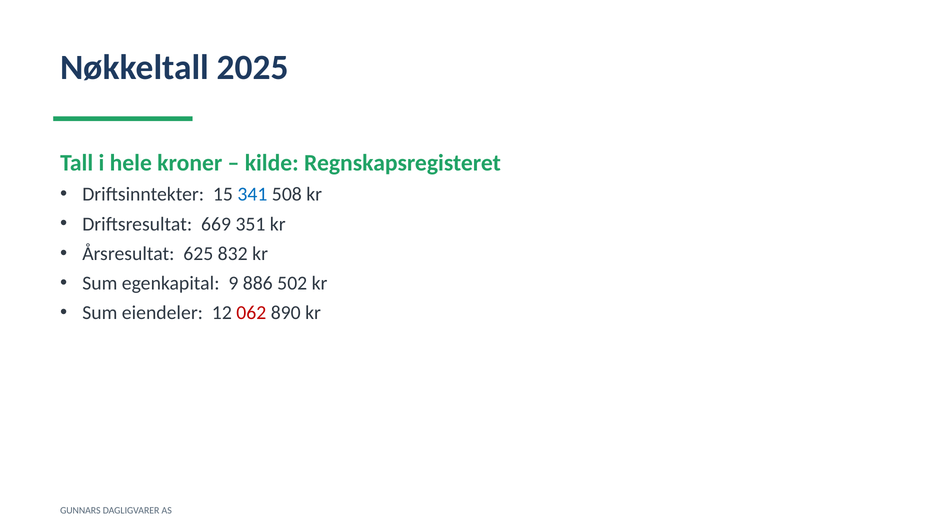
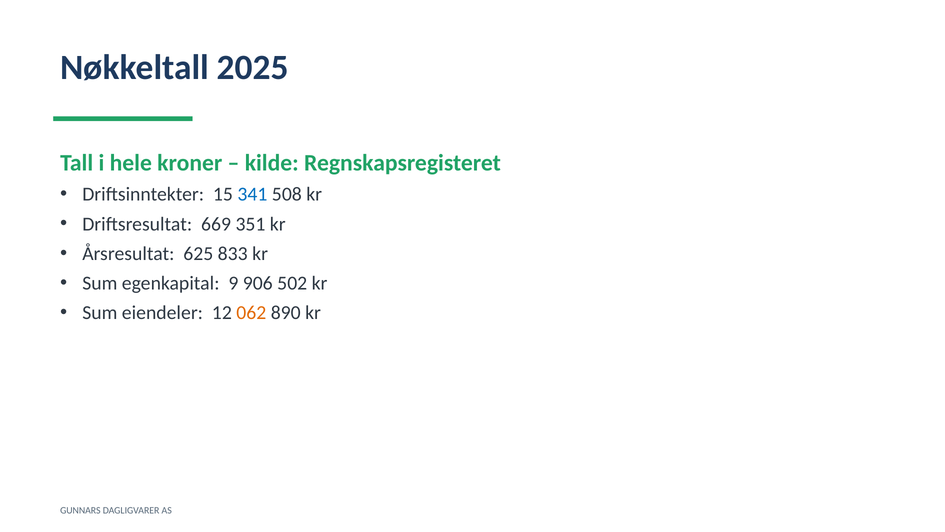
832: 832 -> 833 (233, 253)
886: 886 -> 906 (258, 283)
062 colour: red -> orange (251, 313)
